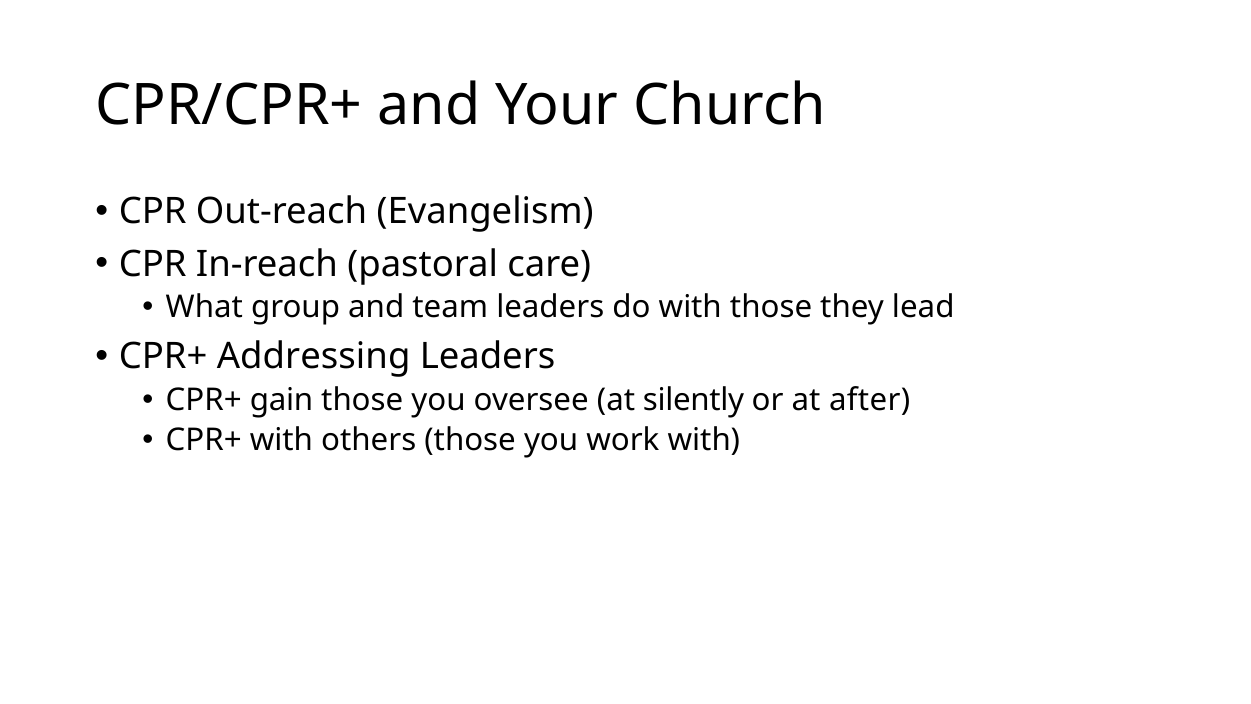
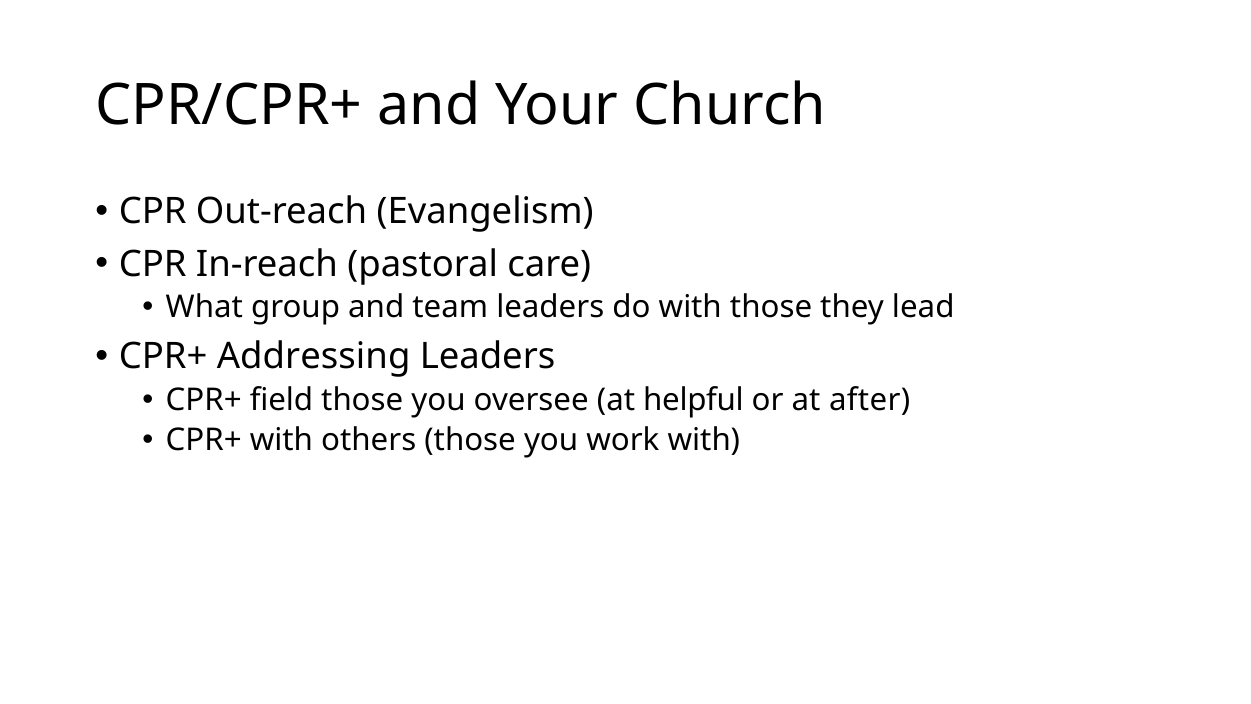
gain: gain -> field (282, 400)
silently: silently -> helpful (693, 400)
